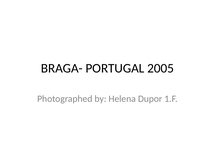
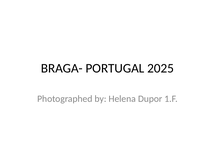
2005: 2005 -> 2025 (161, 68)
